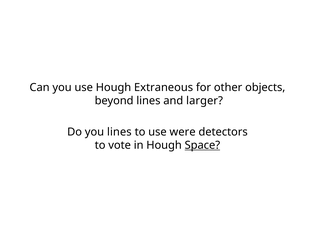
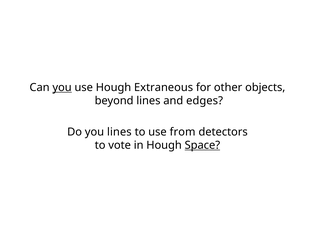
you underline: none -> present (62, 87)
larger: larger -> edges (205, 100)
were: were -> from (183, 131)
